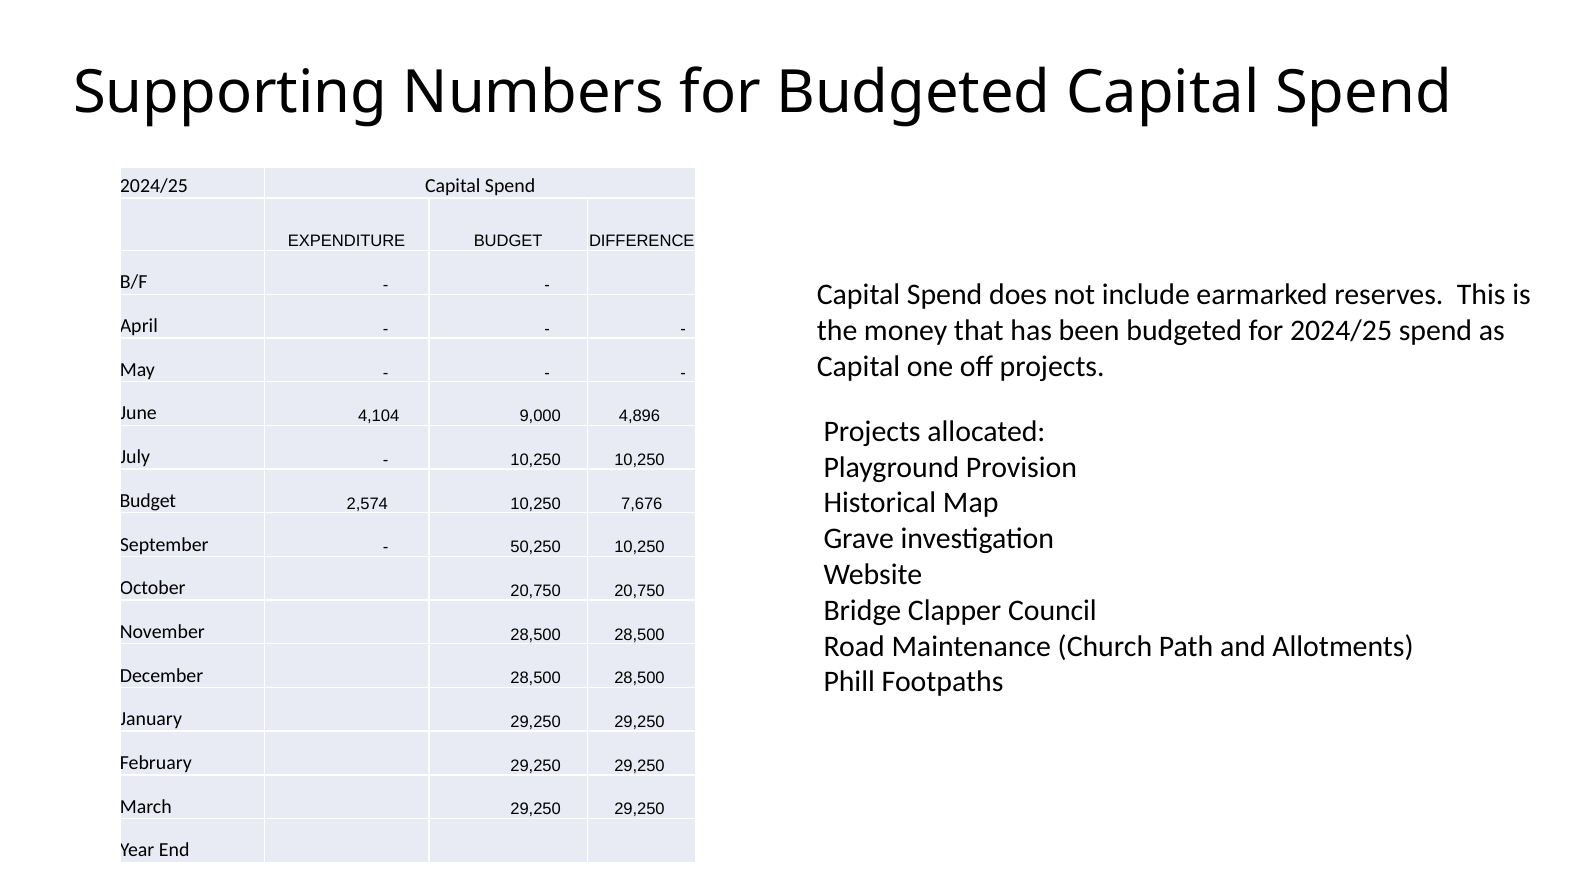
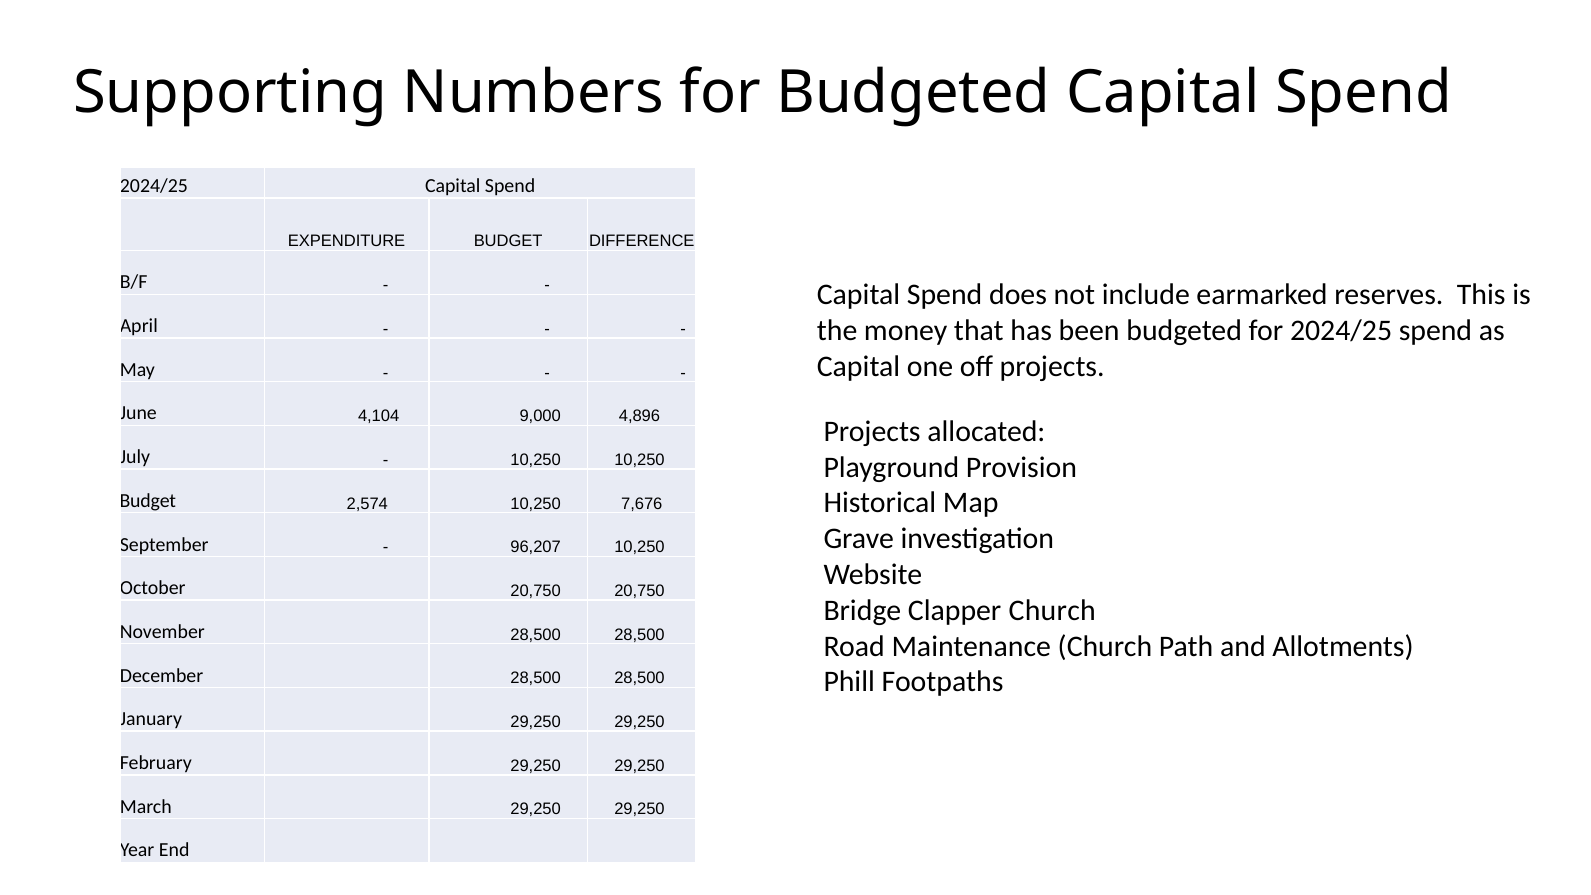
50,250: 50,250 -> 96,207 (536, 547)
Clapper Council: Council -> Church (1052, 610)
